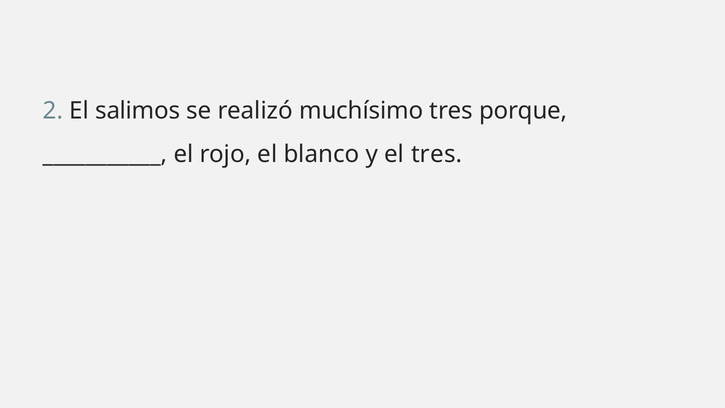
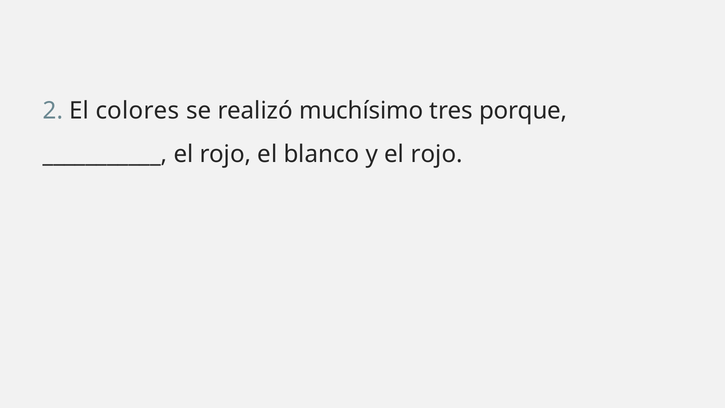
salimos: salimos -> colores (137, 111)
y el tres: tres -> rojo (437, 154)
